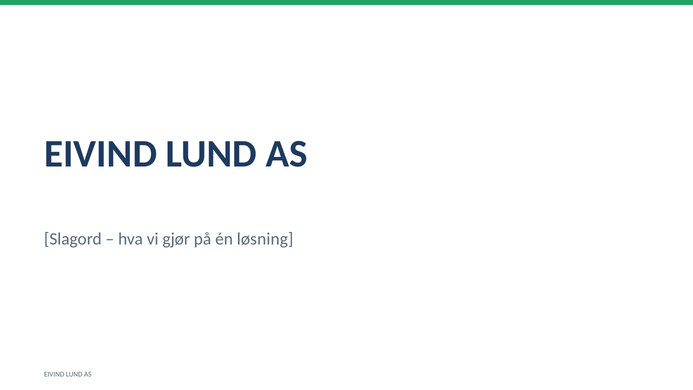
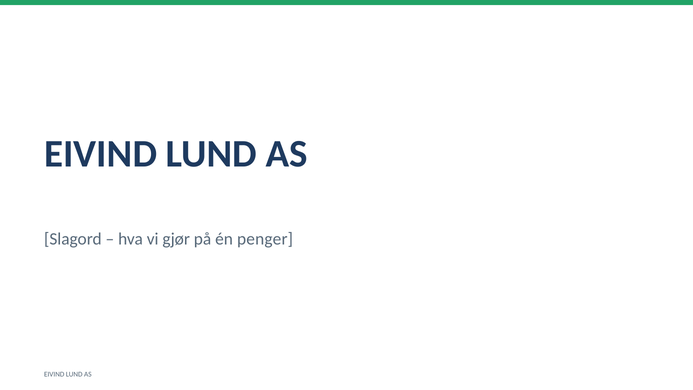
løsning: løsning -> penger (265, 239)
